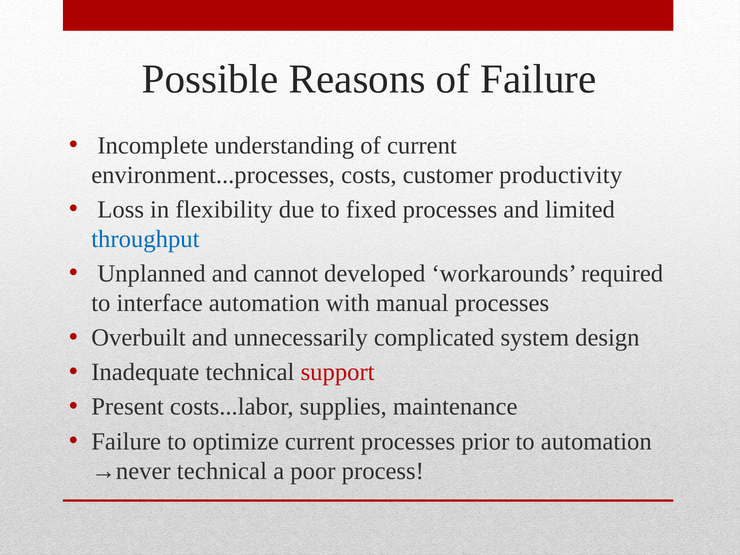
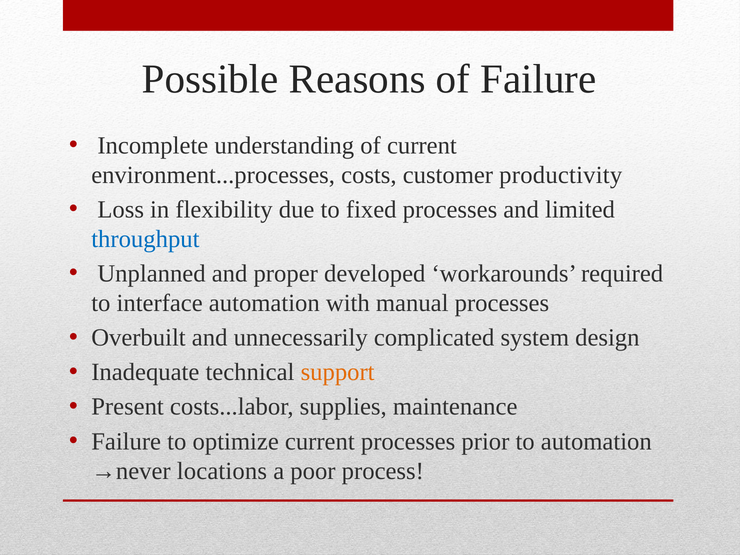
cannot: cannot -> proper (286, 274)
support colour: red -> orange (338, 372)
→never technical: technical -> locations (222, 471)
